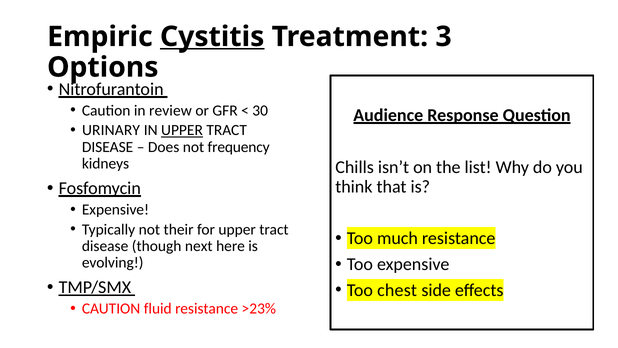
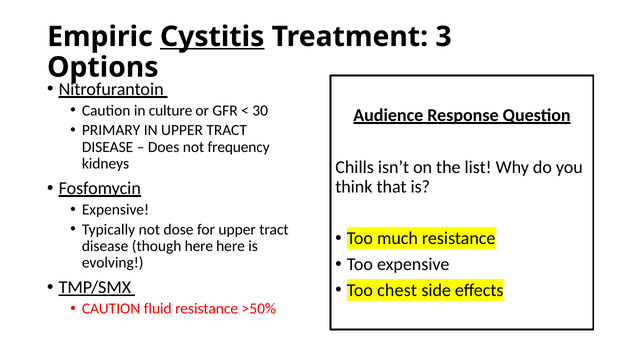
review: review -> culture (171, 110)
URINARY: URINARY -> PRIMARY (111, 130)
UPPER underline: present -> none (182, 130)
their: their -> dose (179, 229)
though next: next -> here (199, 246)
>23%: >23% -> >50% (259, 308)
